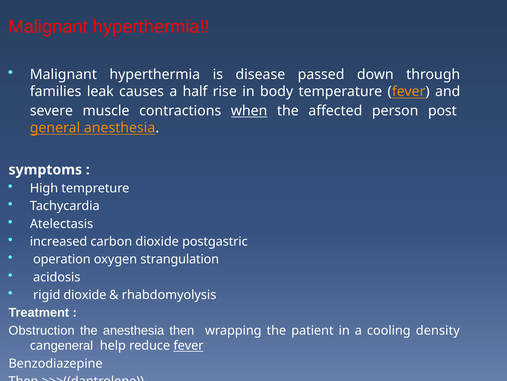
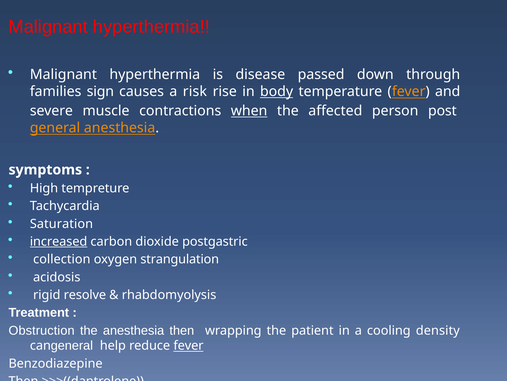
leak: leak -> sign (100, 91)
half: half -> risk (195, 91)
body underline: none -> present (277, 91)
Atelectasis: Atelectasis -> Saturation (61, 223)
increased underline: none -> present (59, 241)
operation: operation -> collection (62, 259)
rigid dioxide: dioxide -> resolve (85, 294)
